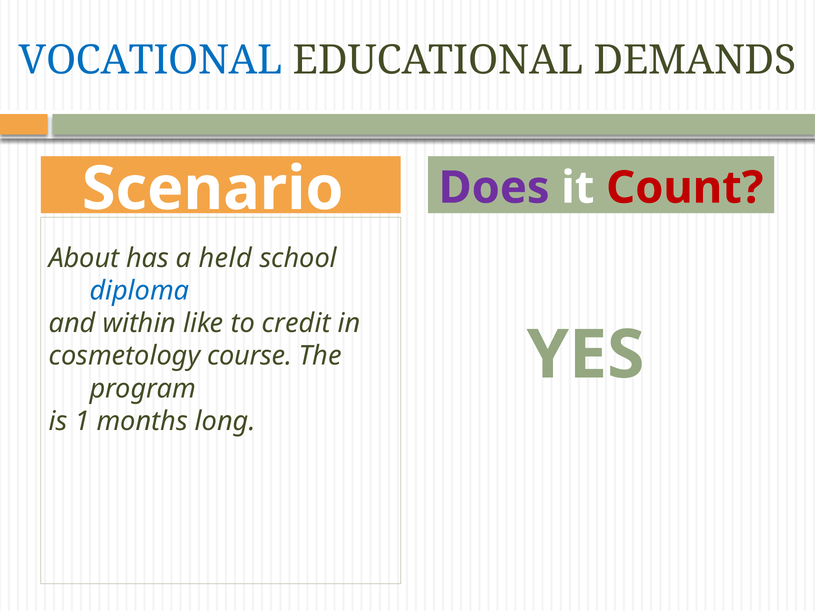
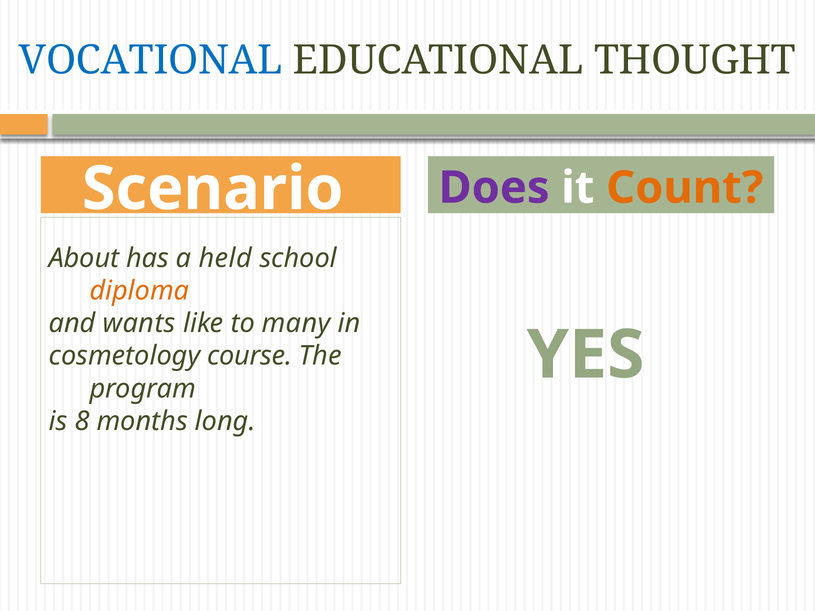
DEMANDS: DEMANDS -> THOUGHT (695, 61)
Count colour: red -> orange (685, 188)
diploma colour: blue -> orange (139, 291)
within: within -> wants (139, 324)
credit: credit -> many (296, 324)
1: 1 -> 8 (82, 421)
